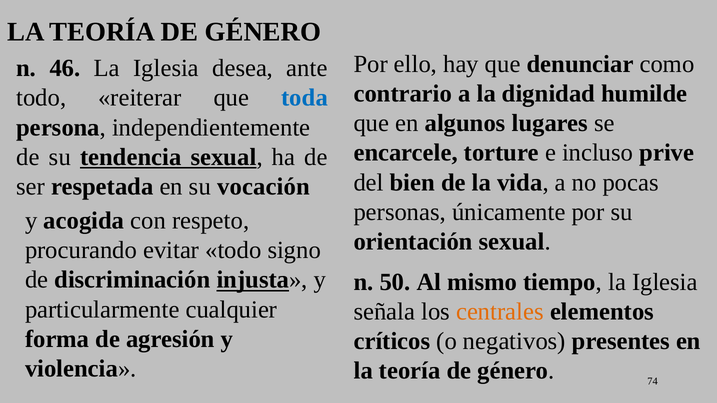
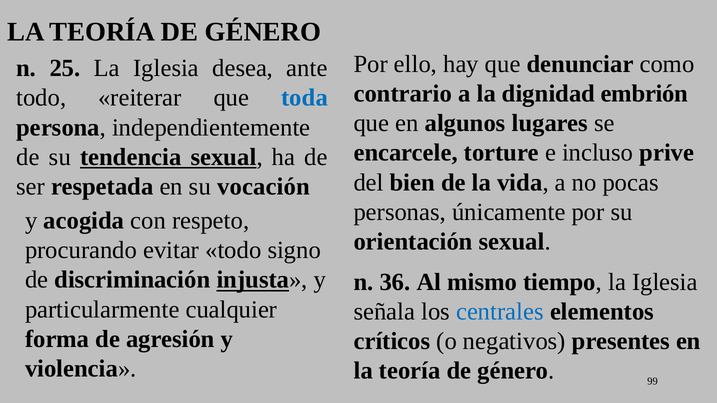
46: 46 -> 25 (65, 68)
humilde: humilde -> embrión (644, 94)
50: 50 -> 36 (395, 282)
centrales colour: orange -> blue (500, 312)
74: 74 -> 99 (653, 382)
